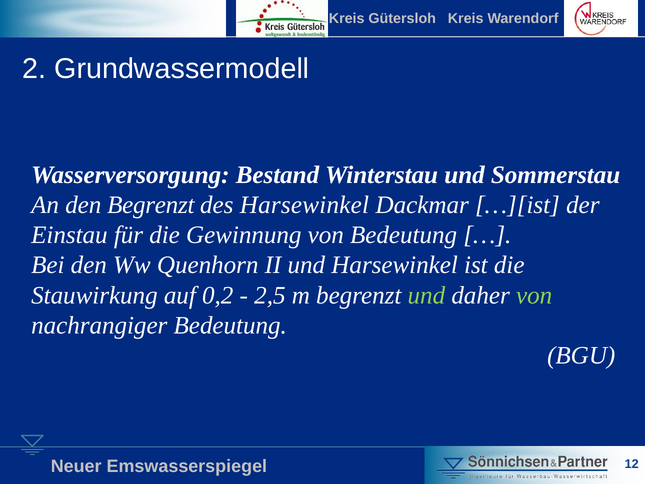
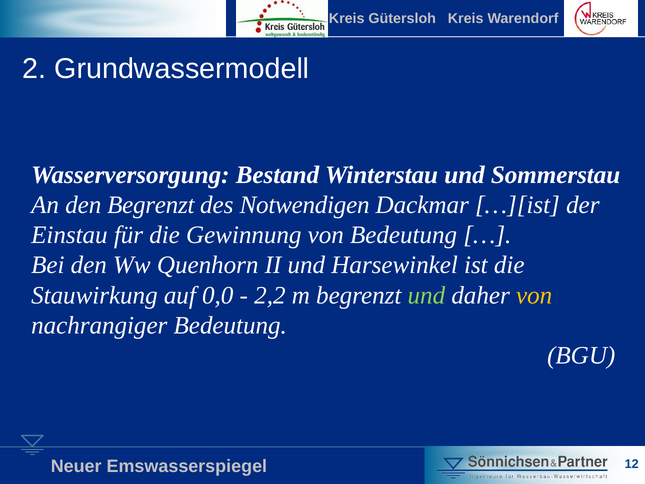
des Harsewinkel: Harsewinkel -> Notwendigen (305, 205)
0,2: 0,2 -> 0,0 (218, 295)
2,5: 2,5 -> 2,2 (270, 295)
von colour: light green -> yellow (534, 295)
